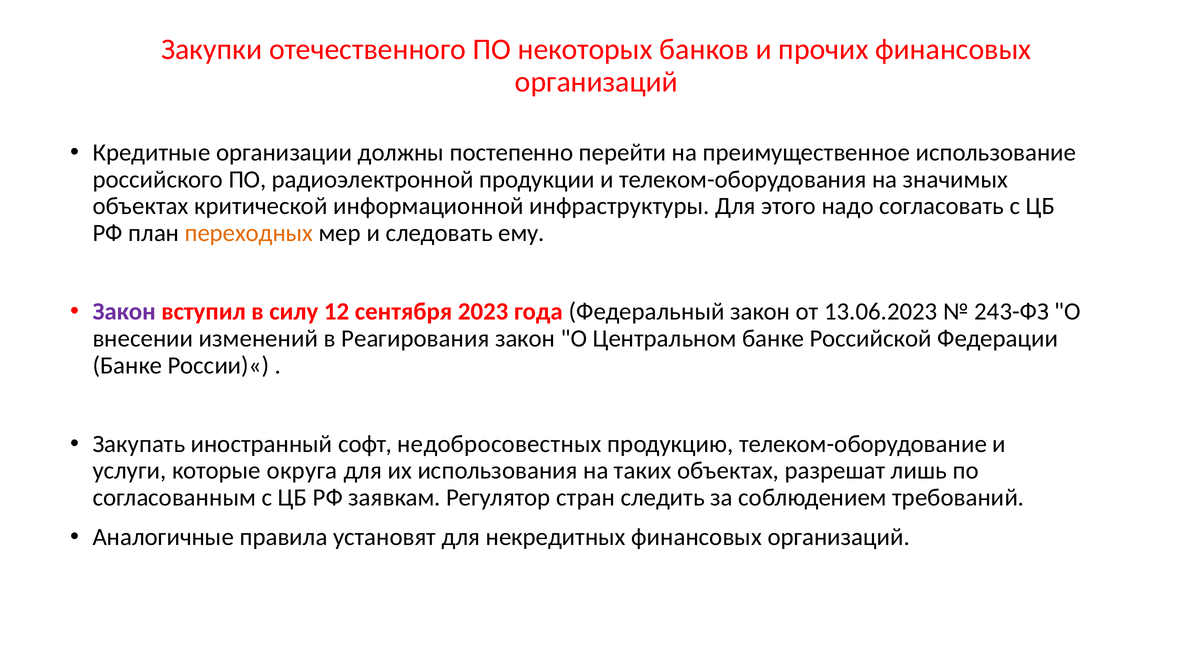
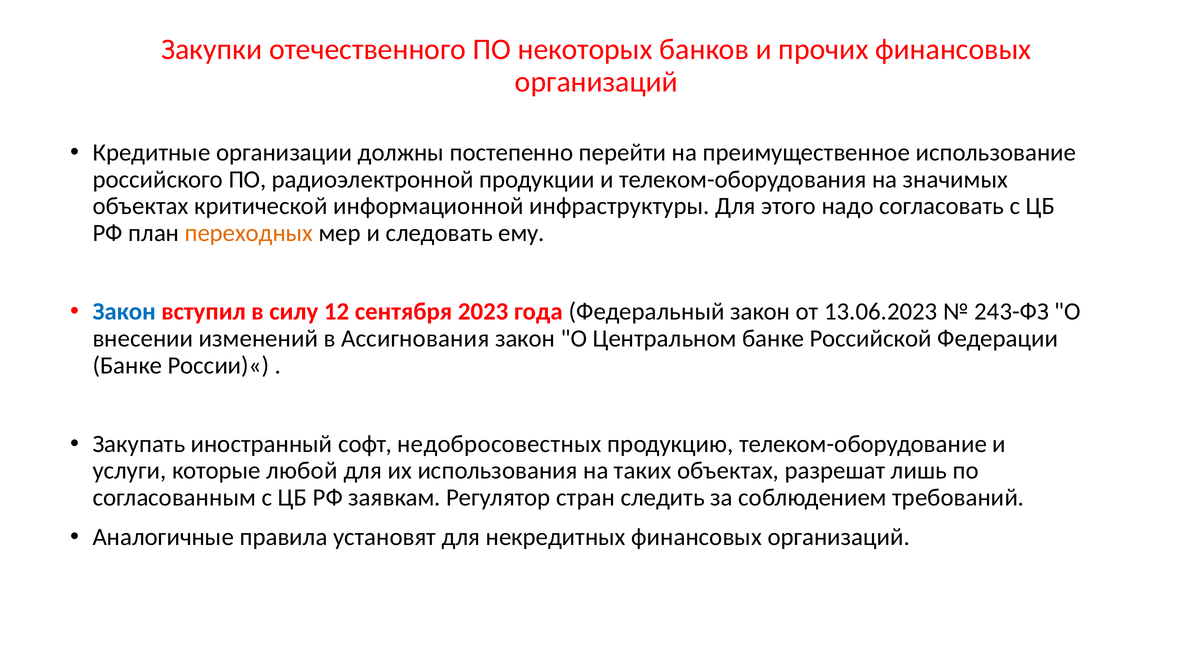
Закон colour: purple -> blue (124, 312)
Реагирования: Реагирования -> Ассигнования (415, 339)
округа: округа -> любой (302, 471)
